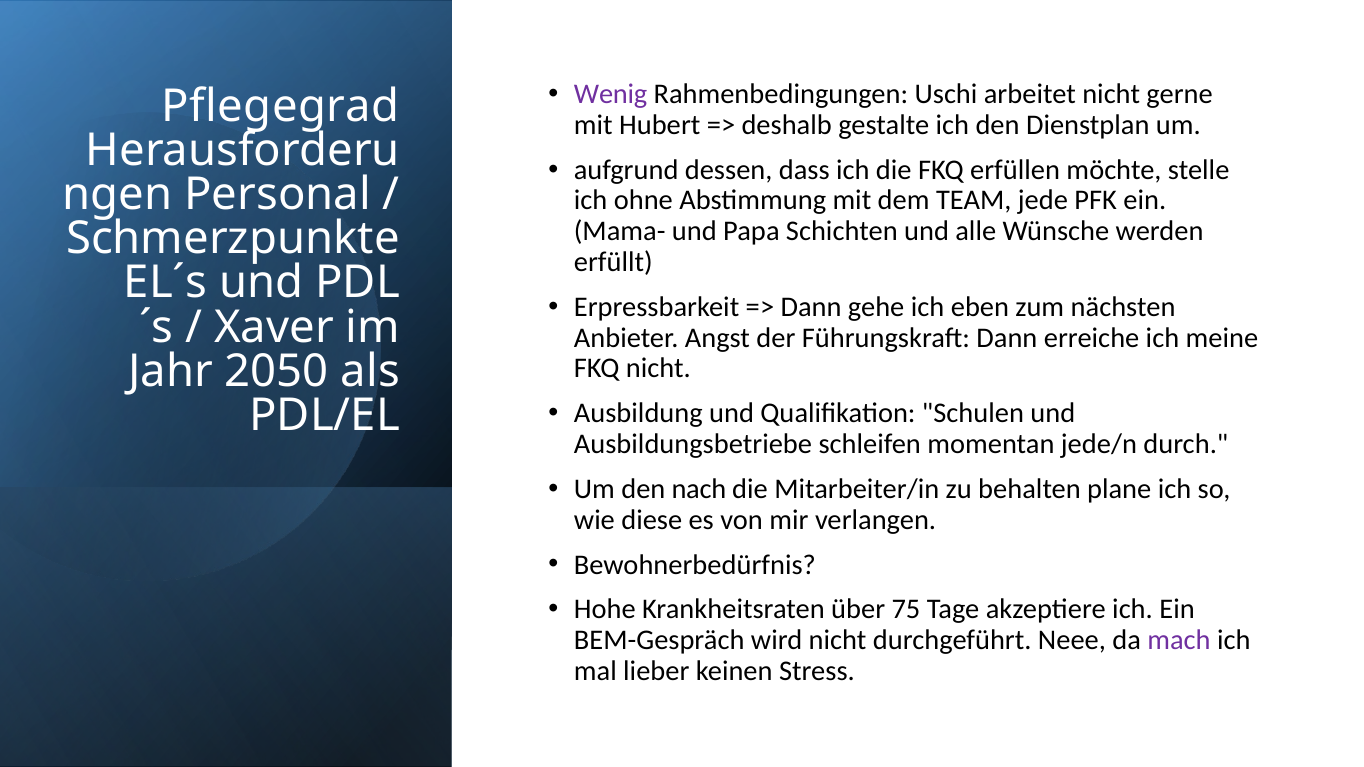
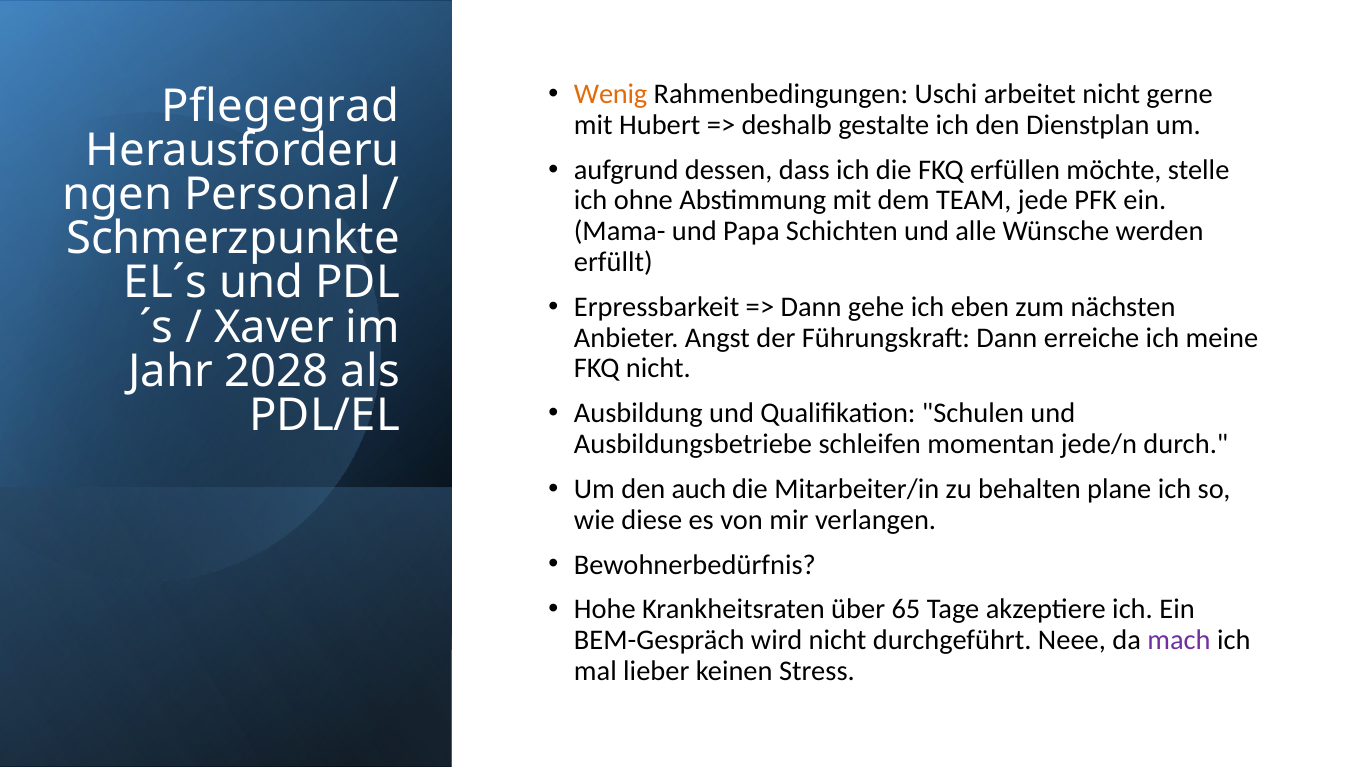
Wenig colour: purple -> orange (611, 94)
2050: 2050 -> 2028 (277, 371)
nach: nach -> auch (699, 489)
75: 75 -> 65 (906, 610)
